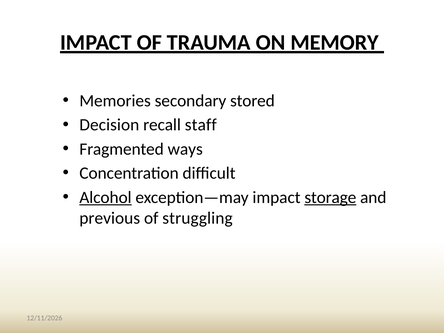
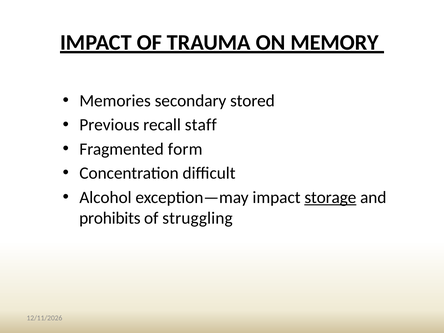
Decision: Decision -> Previous (109, 125)
ways: ways -> form (185, 149)
Alcohol underline: present -> none (105, 197)
previous: previous -> prohibits (110, 218)
